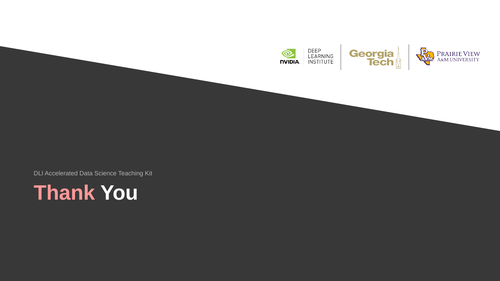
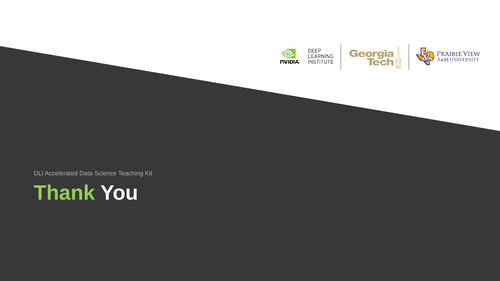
Thank colour: pink -> light green (64, 193)
